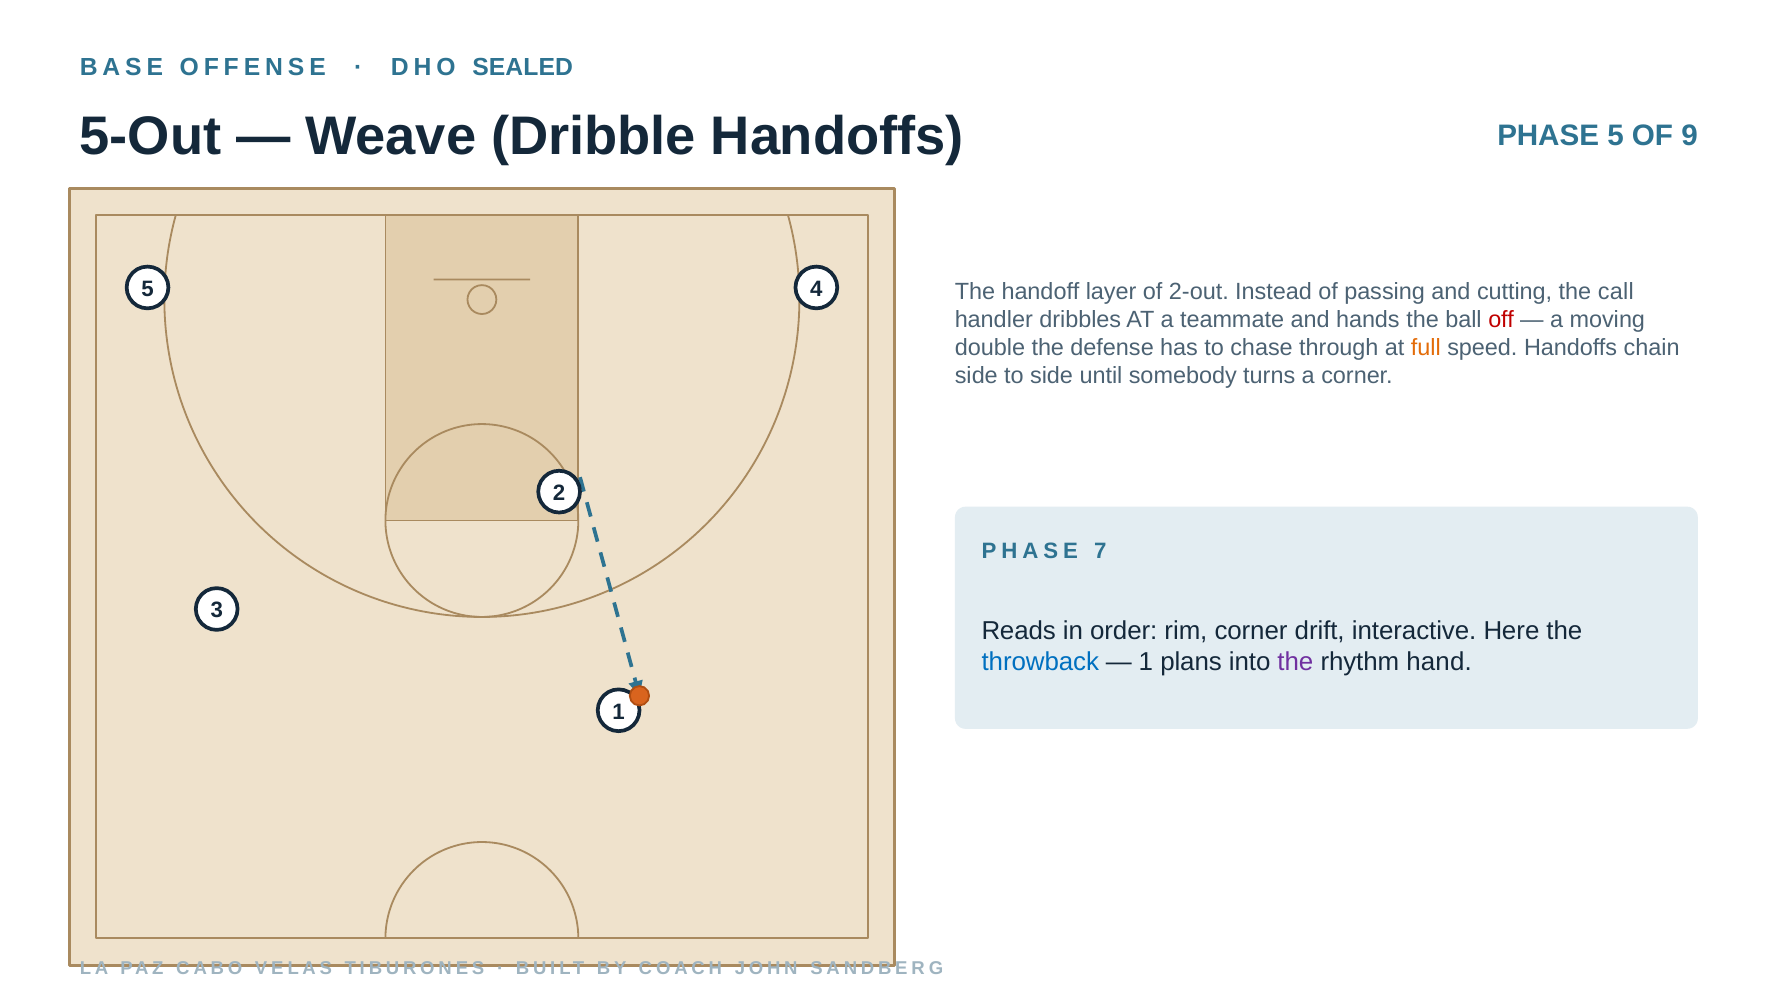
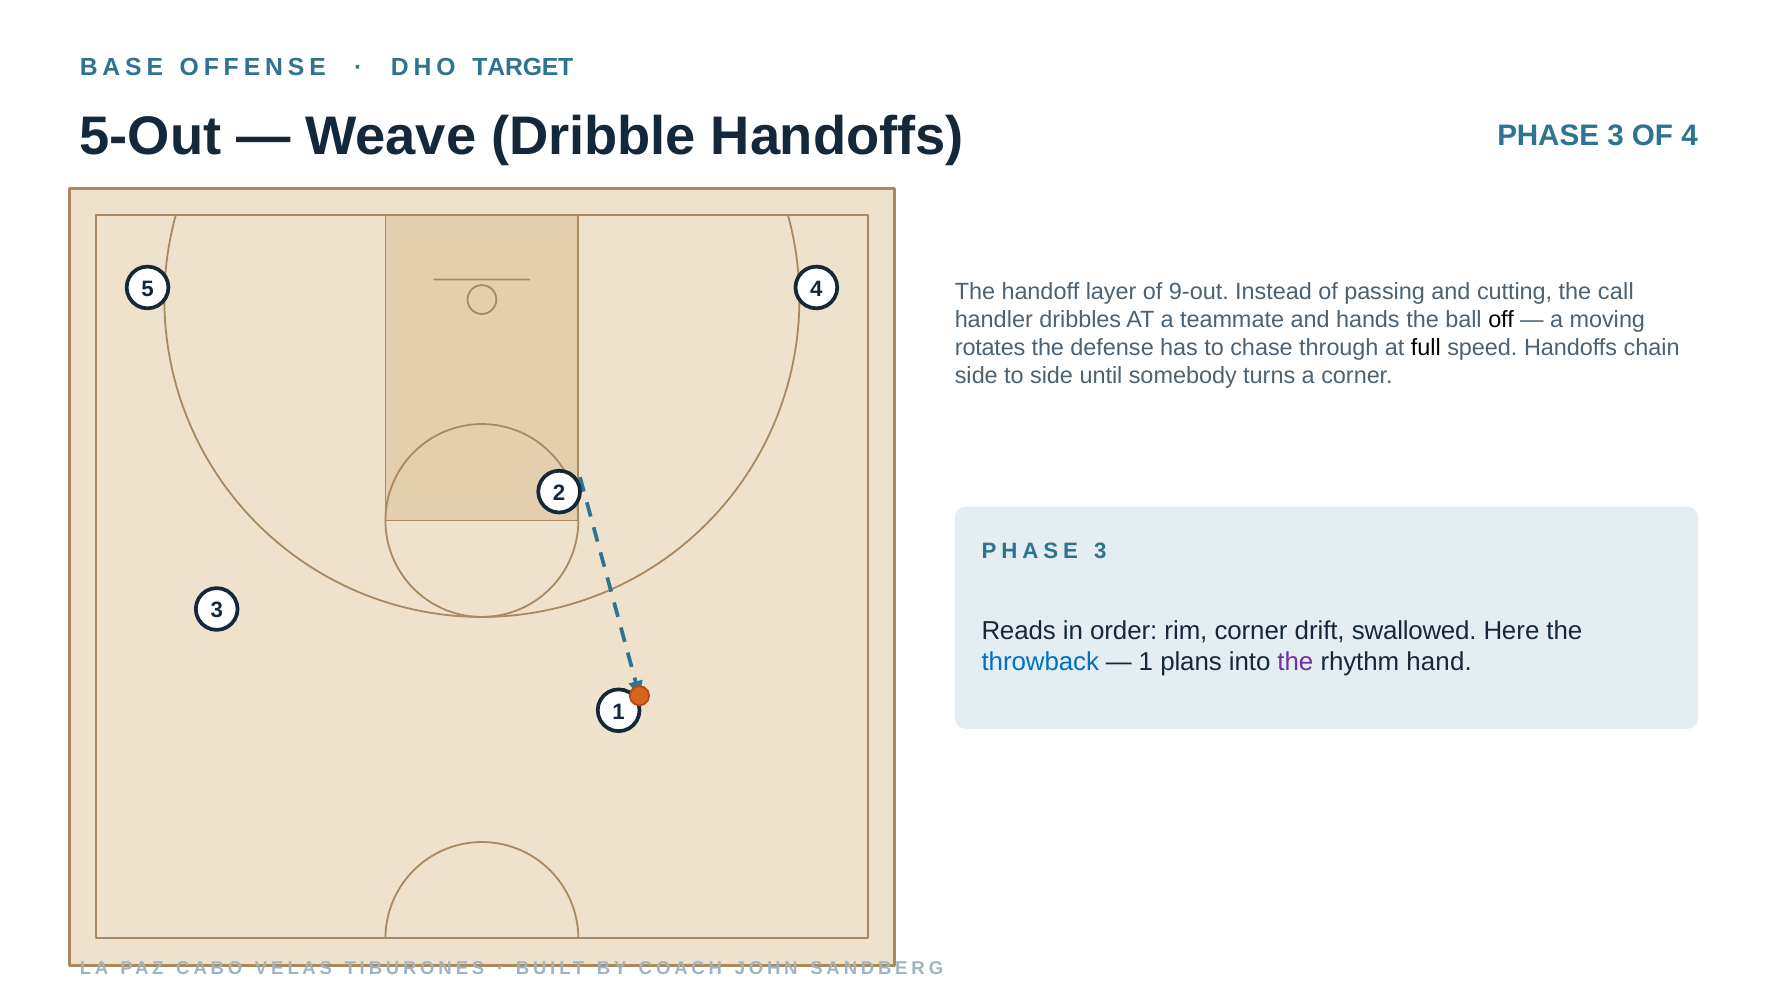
SEALED: SEALED -> TARGET (523, 67)
Handoffs PHASE 5: 5 -> 3 (1616, 135)
OF 9: 9 -> 4 (1690, 135)
2-out: 2-out -> 9-out (1199, 292)
off colour: red -> black (1501, 320)
double: double -> rotates (990, 348)
full colour: orange -> black (1426, 348)
7: 7 -> 3 (1100, 551)
interactive: interactive -> swallowed (1414, 631)
